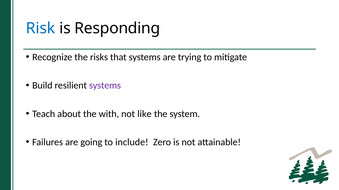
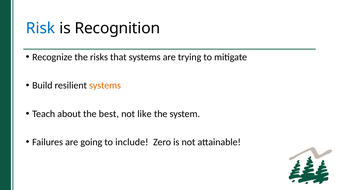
Responding: Responding -> Recognition (117, 28)
systems colour: purple -> orange (105, 86)
with: with -> best (109, 114)
